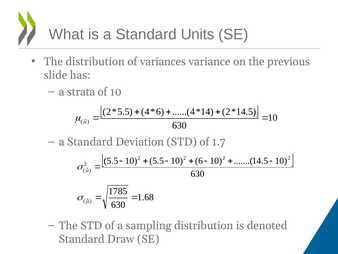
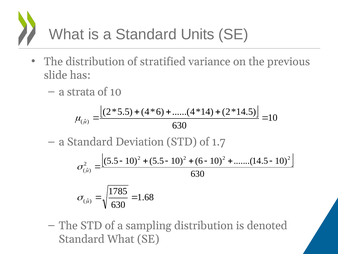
variances: variances -> stratified (163, 61)
Standard Draw: Draw -> What (121, 239)
